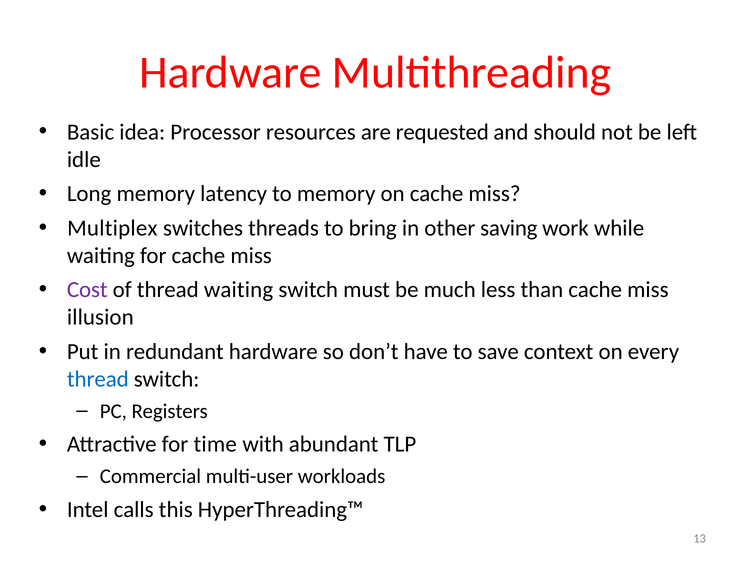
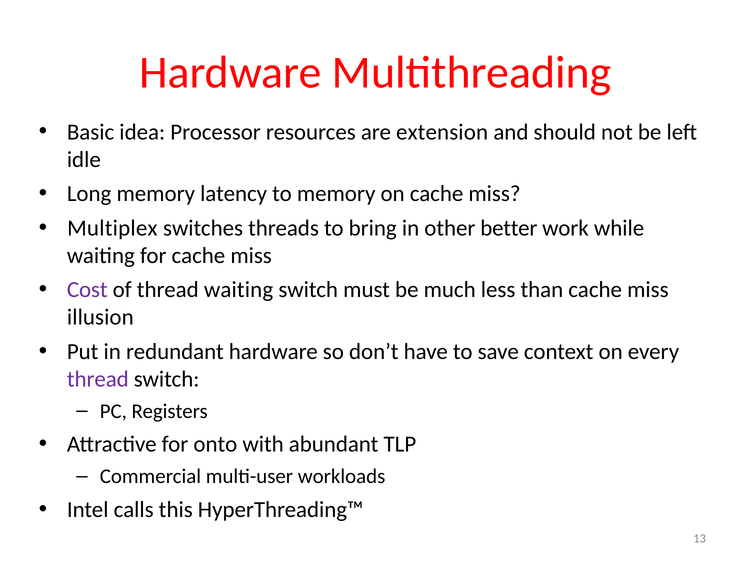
requested: requested -> extension (442, 132)
saving: saving -> better (509, 228)
thread colour: blue -> purple (98, 379)
time: time -> onto (215, 444)
